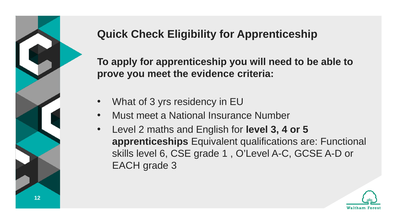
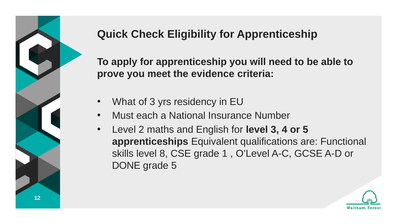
Must meet: meet -> each (147, 116)
6: 6 -> 8 (164, 153)
EACH: EACH -> DONE (126, 165)
grade 3: 3 -> 5 (174, 165)
